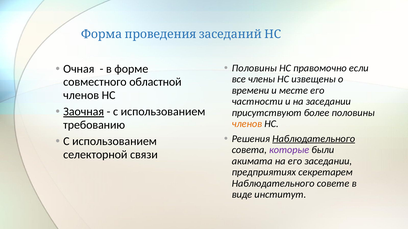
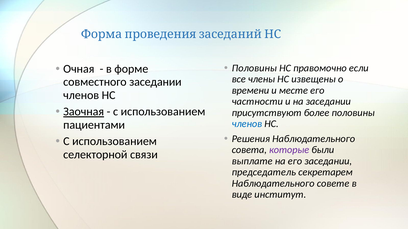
совместного областной: областной -> заседании (155, 82)
членов colour: orange -> blue (247, 124)
требованию: требованию -> пациентами (94, 125)
Наблюдательного underline: present -> none (314, 139)
акимата: акимата -> выплате (252, 161)
предприятиях: предприятиях -> председатель (264, 173)
